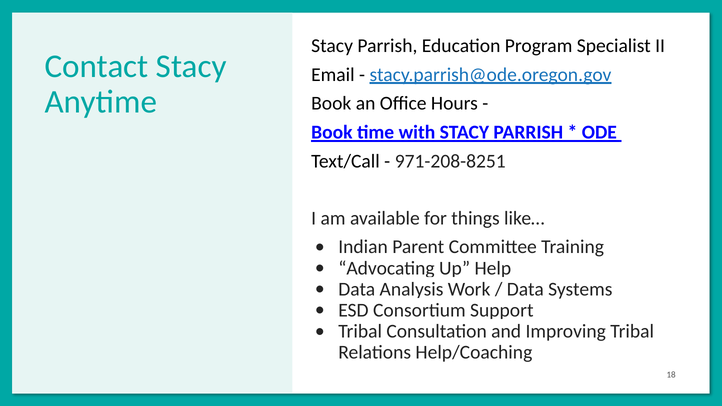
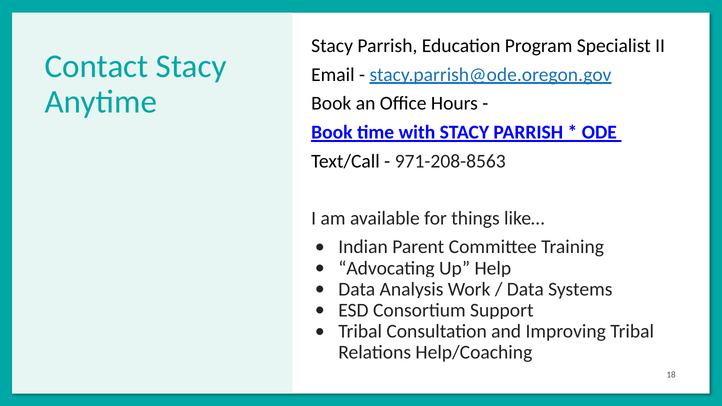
971-208-8251: 971-208-8251 -> 971-208-8563 (450, 161)
